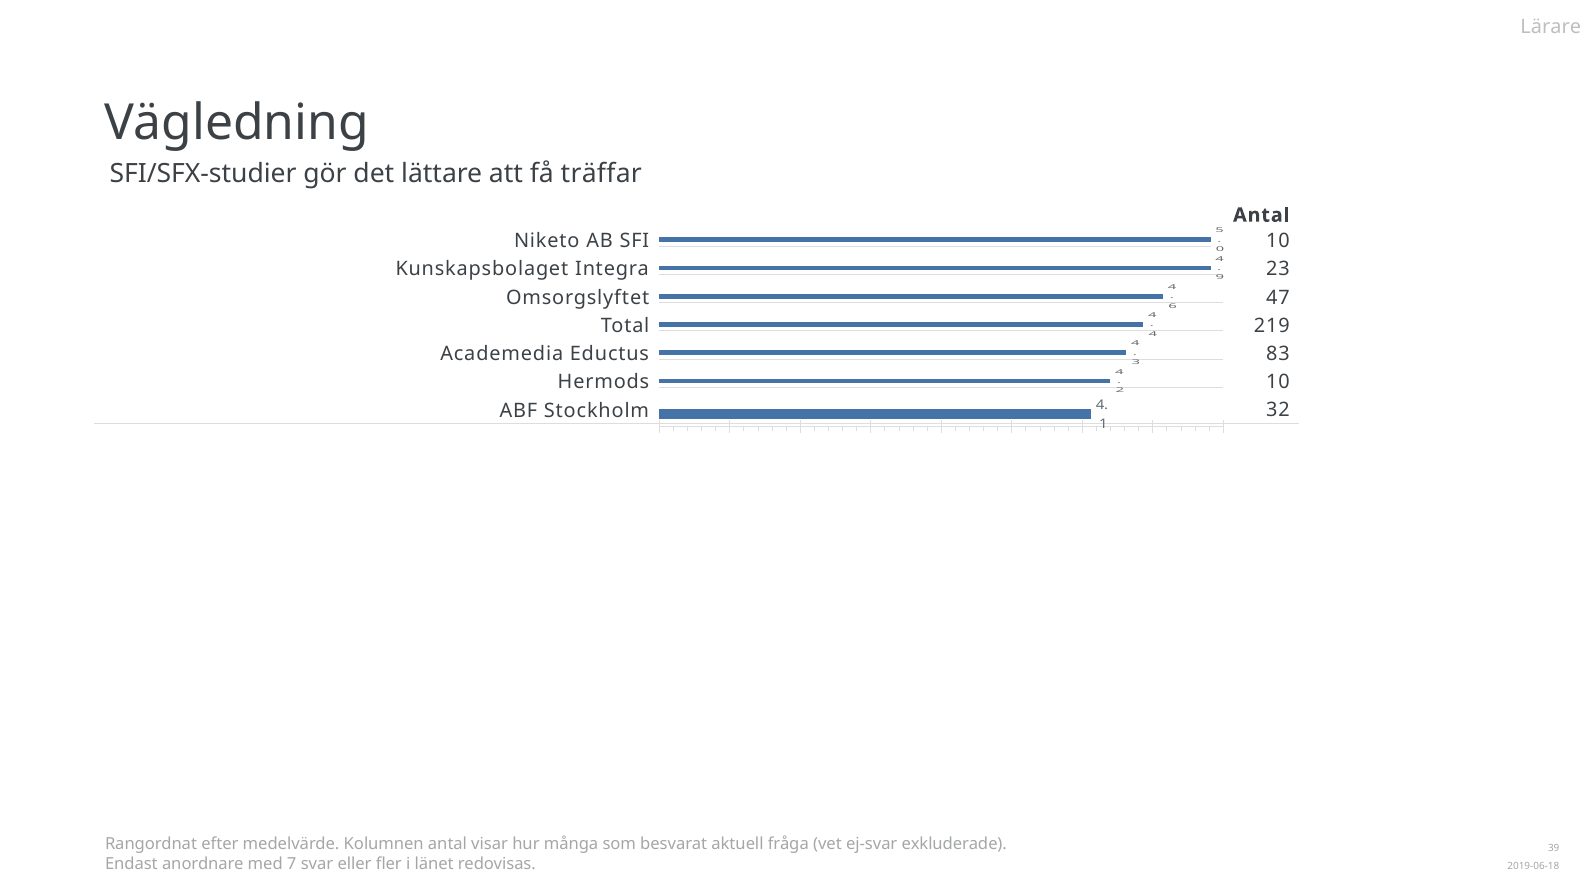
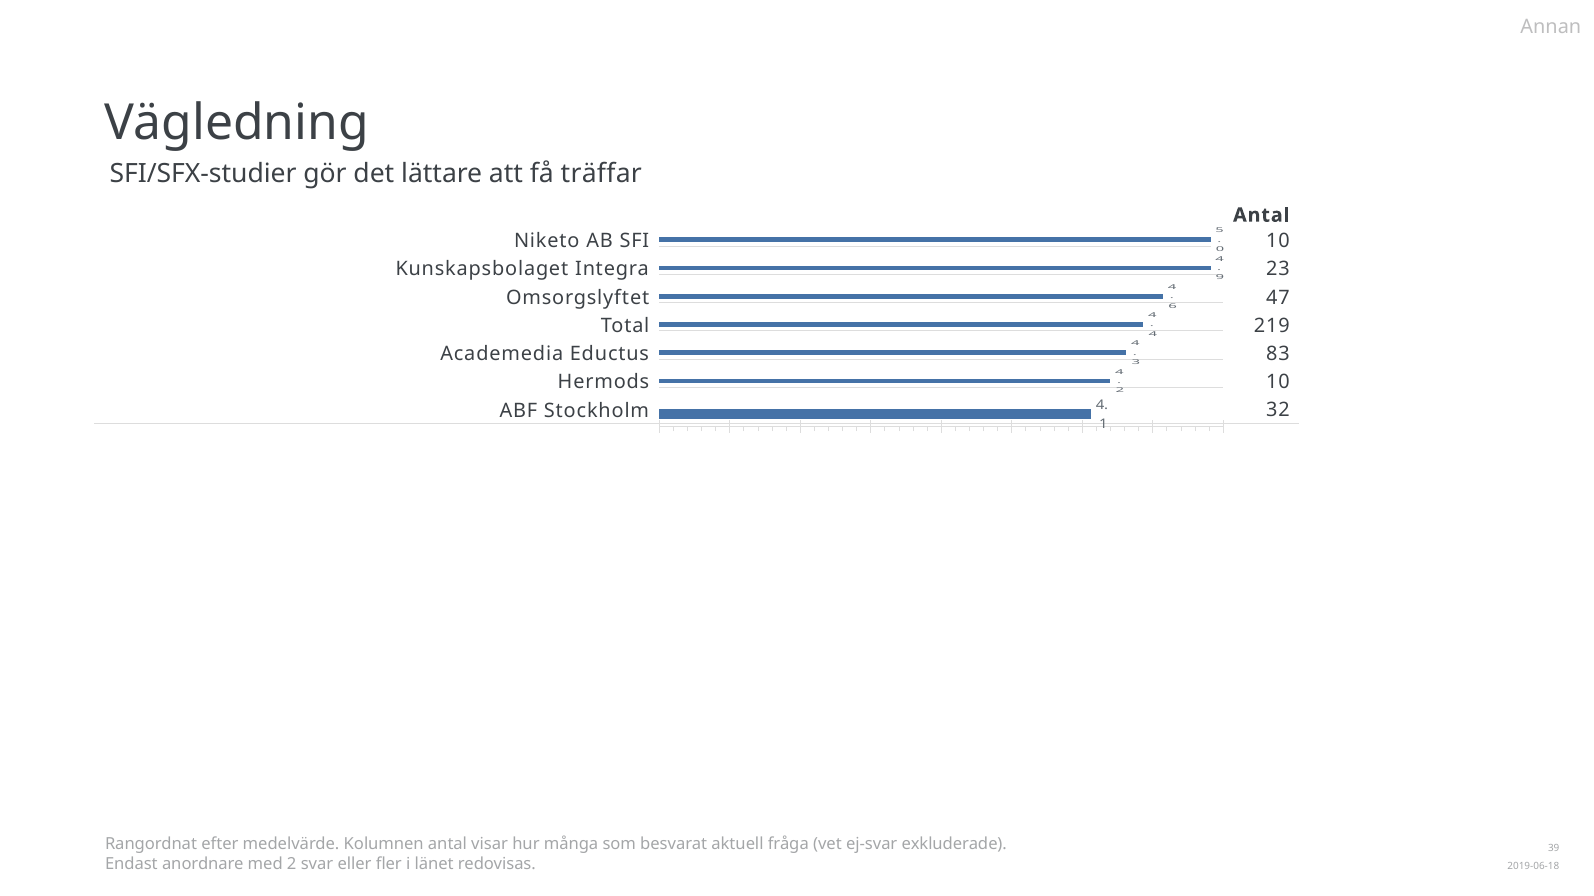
Lärare: Lärare -> Annan (1551, 27)
med 7: 7 -> 2 (292, 864)
